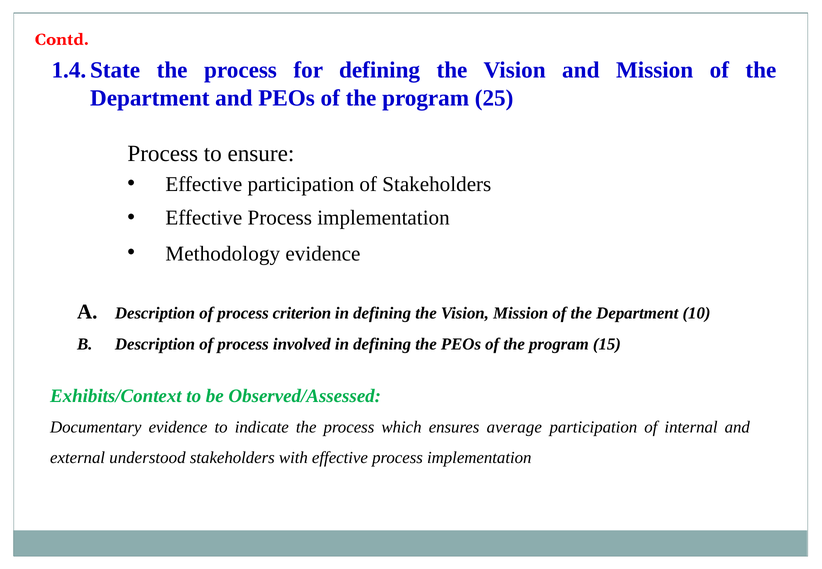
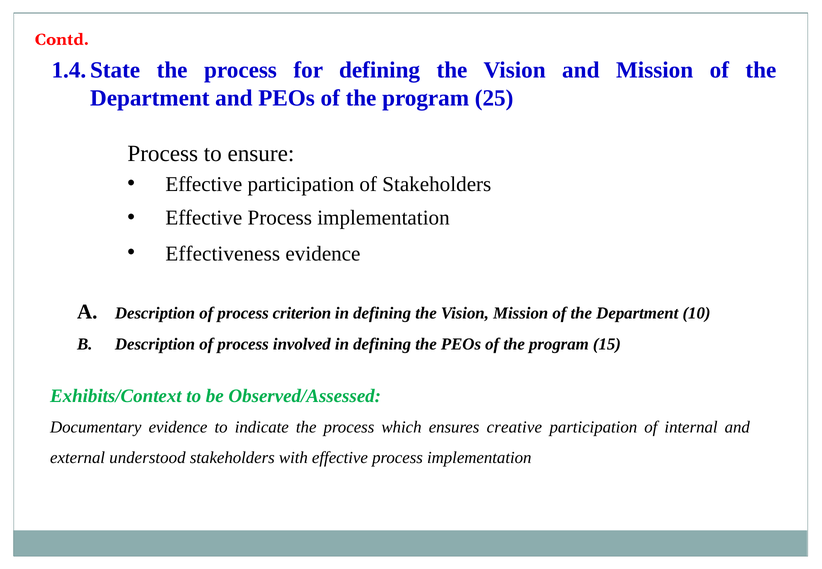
Methodology: Methodology -> Effectiveness (223, 254)
average: average -> creative (514, 427)
